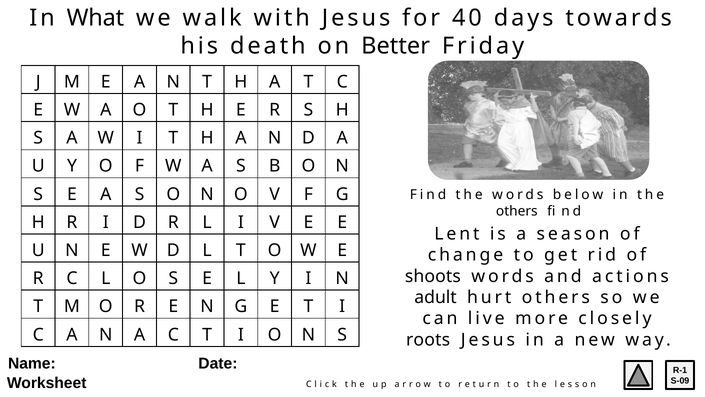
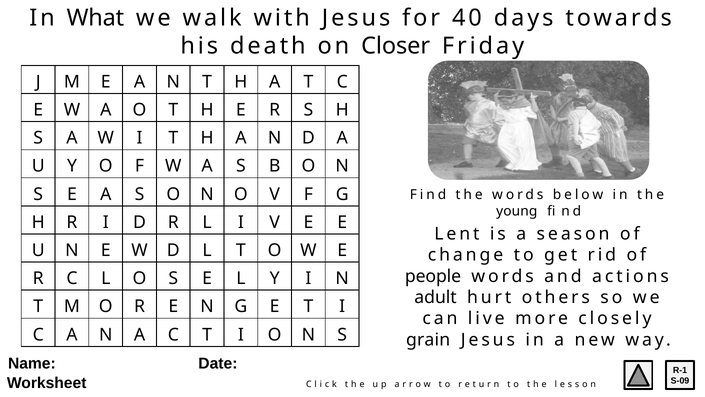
Better: Better -> Closer (396, 46)
others: others -> young (517, 211)
shoots: shoots -> people (433, 276)
roots: roots -> grain (428, 339)
